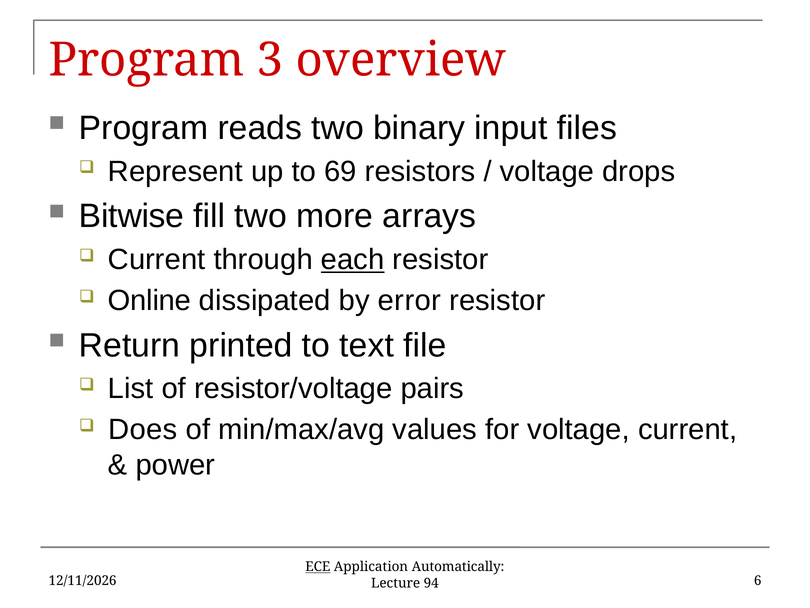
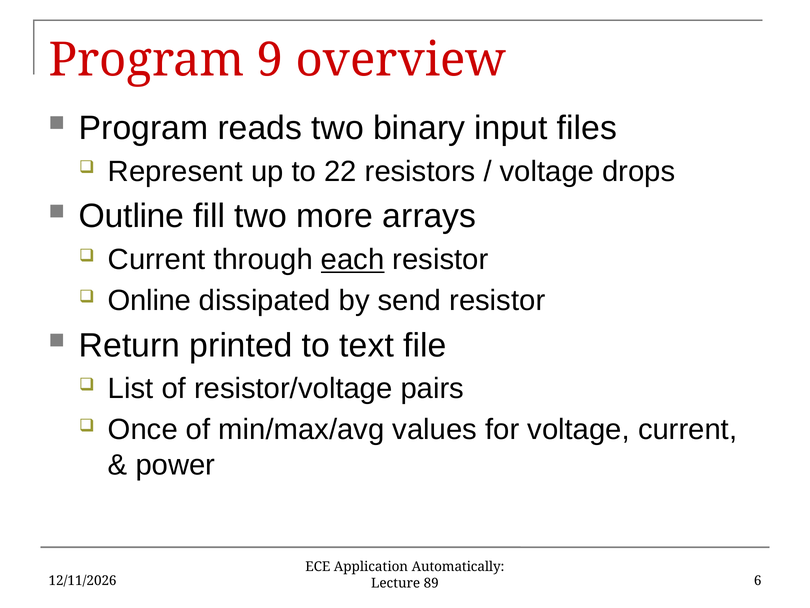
3: 3 -> 9 (270, 60)
69: 69 -> 22 (340, 171)
Bitwise: Bitwise -> Outline (132, 216)
error: error -> send (410, 300)
Does: Does -> Once (143, 429)
ECE underline: present -> none (318, 567)
94: 94 -> 89 (431, 583)
